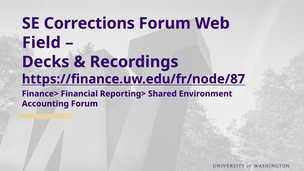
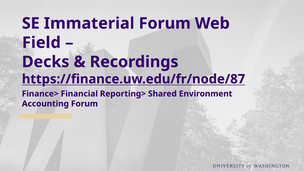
Corrections: Corrections -> Immaterial (89, 23)
